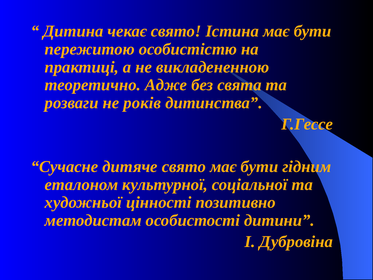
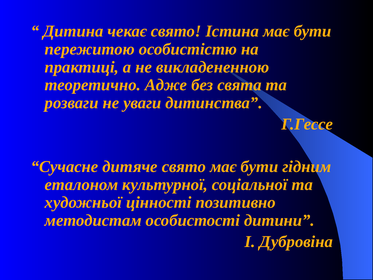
років: років -> уваги (142, 103)
